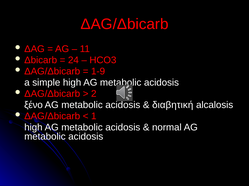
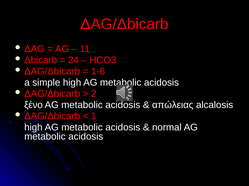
1-9: 1-9 -> 1-6 (98, 72)
διαβητική: διαβητική -> απώλειας (173, 105)
